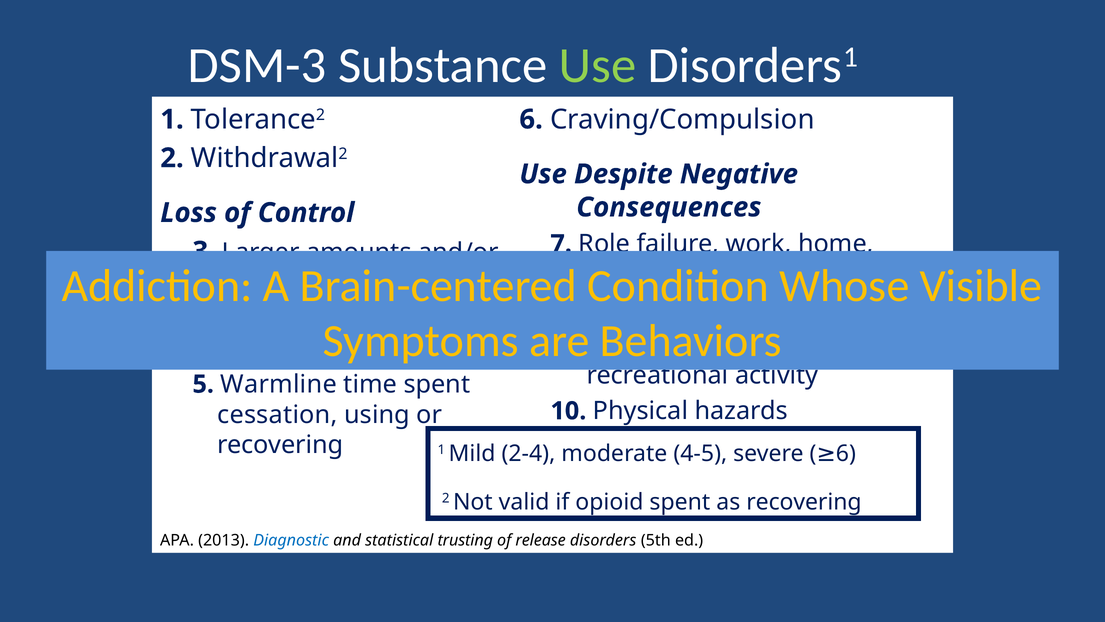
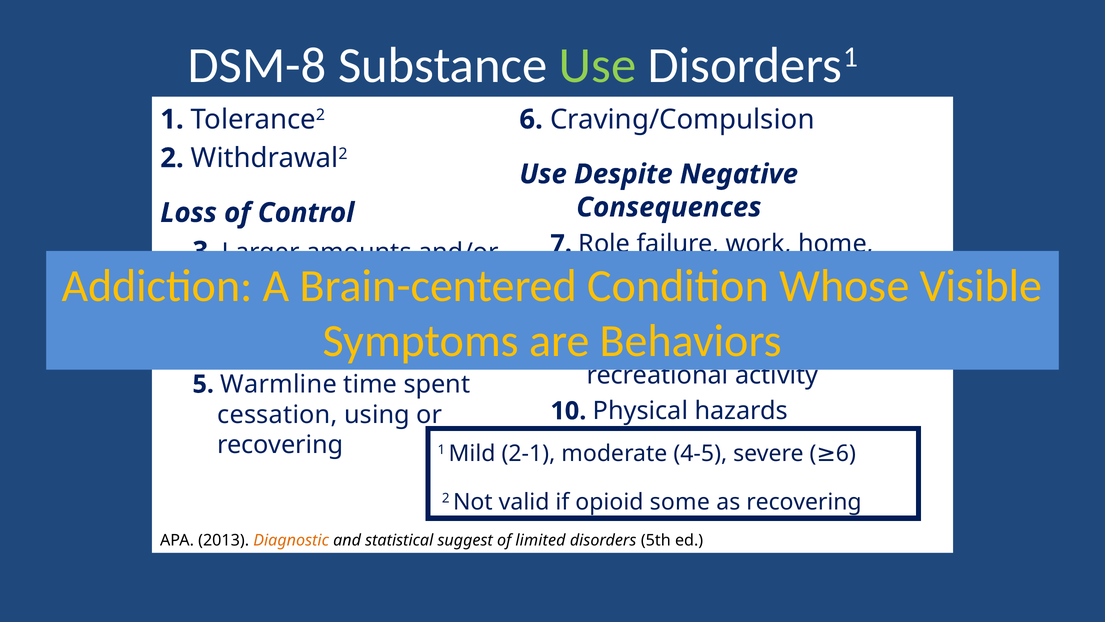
DSM-3: DSM-3 -> DSM-8 (257, 65)
2-4: 2-4 -> 2-1 (528, 453)
opioid spent: spent -> some (680, 502)
Diagnostic colour: blue -> orange (291, 540)
trusting: trusting -> suggest (465, 540)
release: release -> limited (541, 540)
